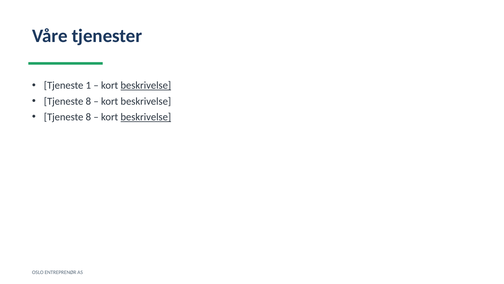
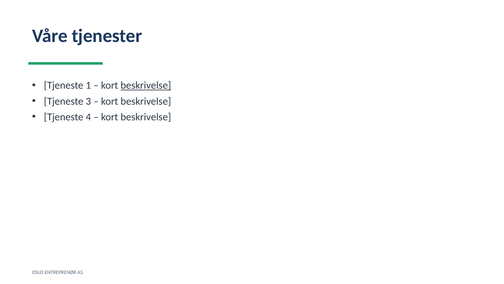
8: 8 -> 3 (88, 101)
8: 8 -> 4 (88, 117)
beskrivelse underline: present -> none (146, 117)
